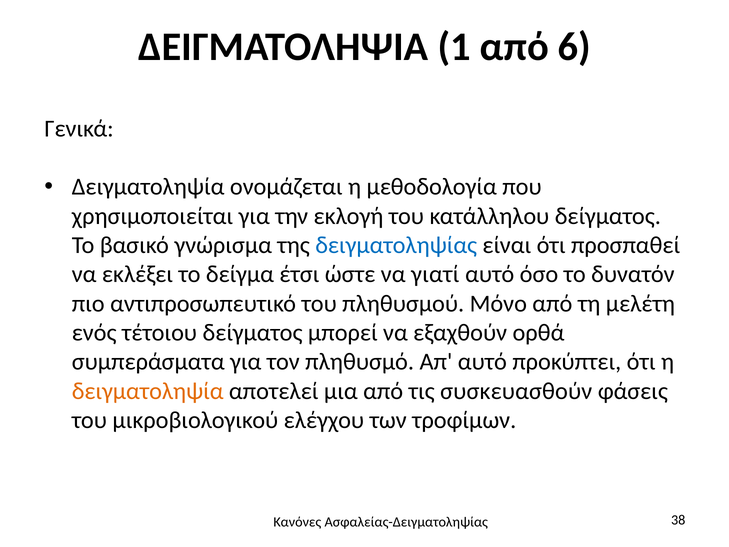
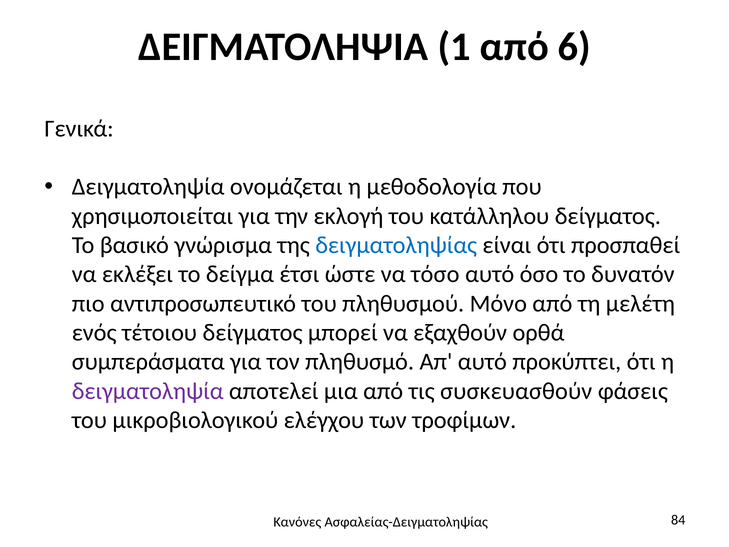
γιατί: γιατί -> τόσο (435, 274)
δειγματοληψία colour: orange -> purple (148, 391)
38: 38 -> 84 (678, 520)
